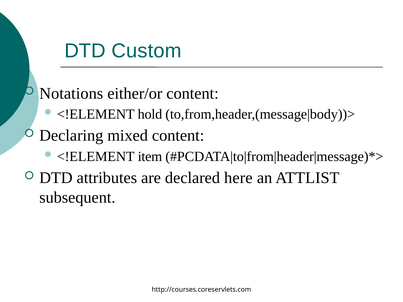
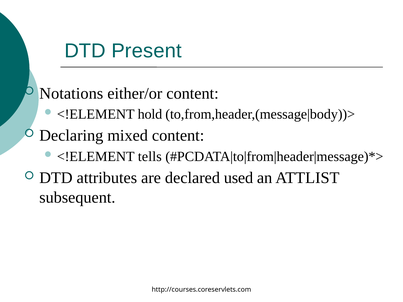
Custom: Custom -> Present (147, 51)
item: item -> tells (150, 157)
here: here -> used (239, 178)
